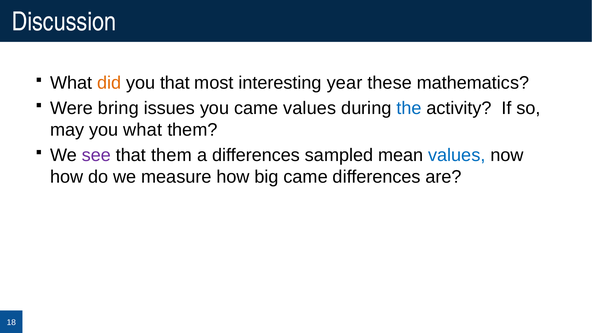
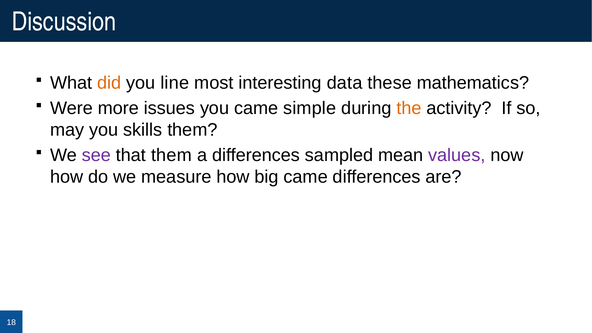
you that: that -> line (175, 83)
year: year -> data (345, 83)
bring: bring -> more (118, 108)
came values: values -> simple (310, 108)
the colour: blue -> orange (409, 108)
you what: what -> skills (143, 130)
values colour: blue -> purple (457, 155)
